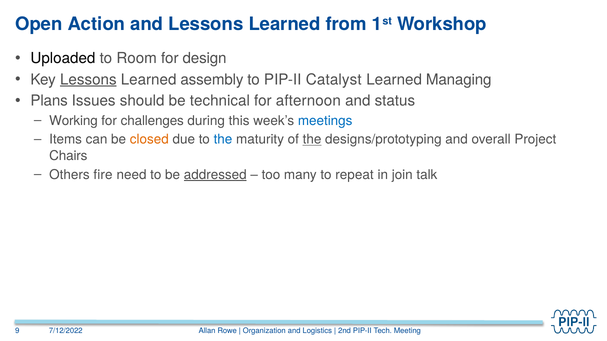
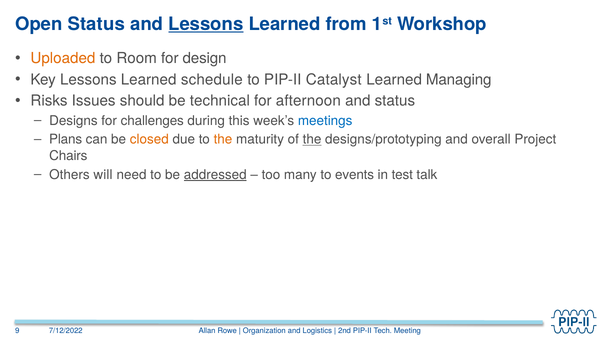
Open Action: Action -> Status (96, 24)
Lessons underline: none -> present (206, 24)
Uploaded colour: black -> orange (63, 59)
Lessons underline: present -> none (88, 80)
assembly: assembly -> schedule (212, 80)
Plans: Plans -> Risks (49, 101)
Working: Working -> Designs (73, 121)
Items: Items -> Plans (66, 140)
the colour: blue -> orange (223, 140)
fire: fire -> will (103, 175)
repeat: repeat -> events (355, 175)
join: join -> test (402, 175)
